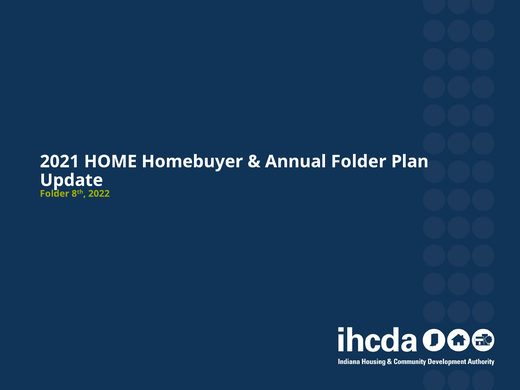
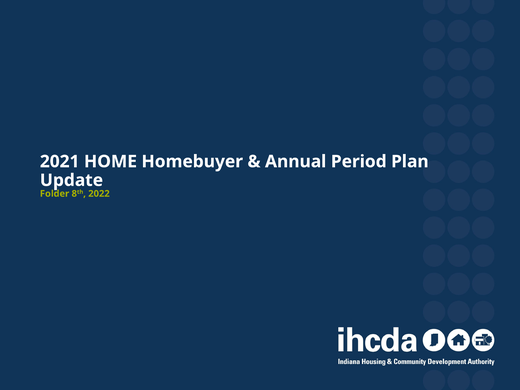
Annual Folder: Folder -> Period (359, 162)
